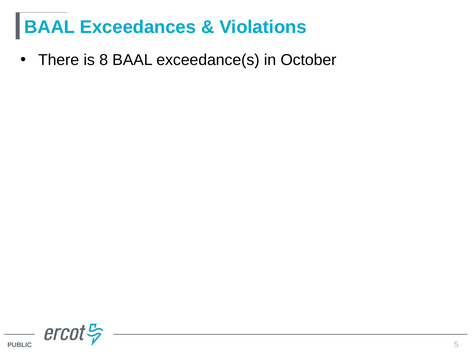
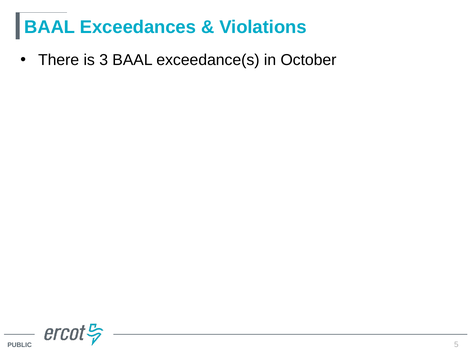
8: 8 -> 3 (104, 60)
